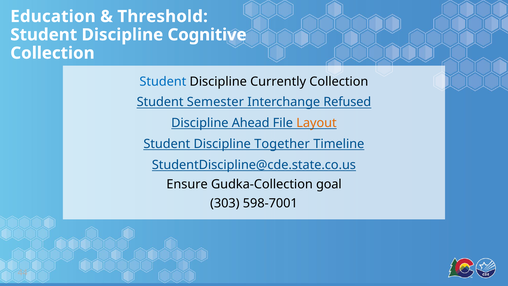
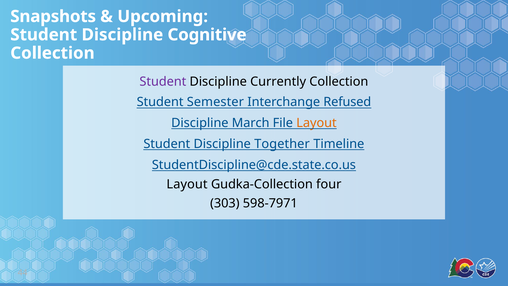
Education: Education -> Snapshots (53, 16)
Threshold: Threshold -> Upcoming (163, 16)
Student colour: blue -> purple (163, 82)
Ahead: Ahead -> March (251, 123)
Ensure: Ensure -> Layout (187, 184)
goal: goal -> four (329, 184)
598-7001: 598-7001 -> 598-7971 (270, 203)
